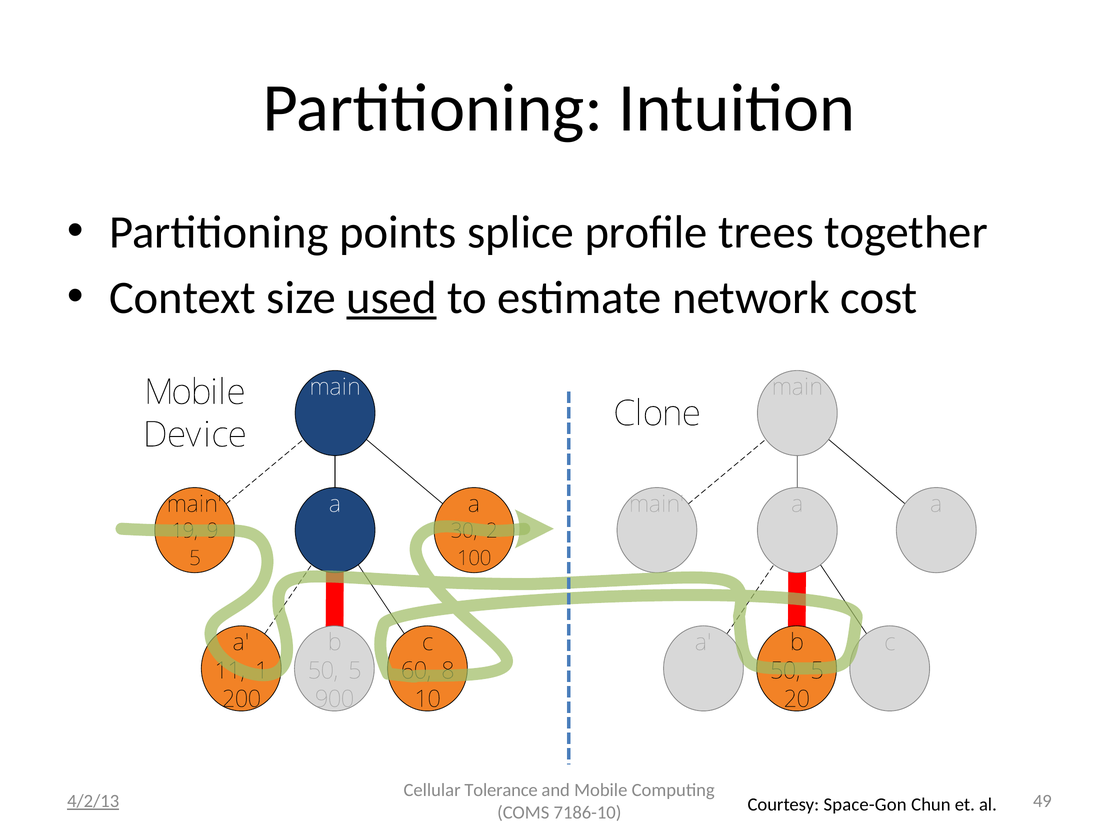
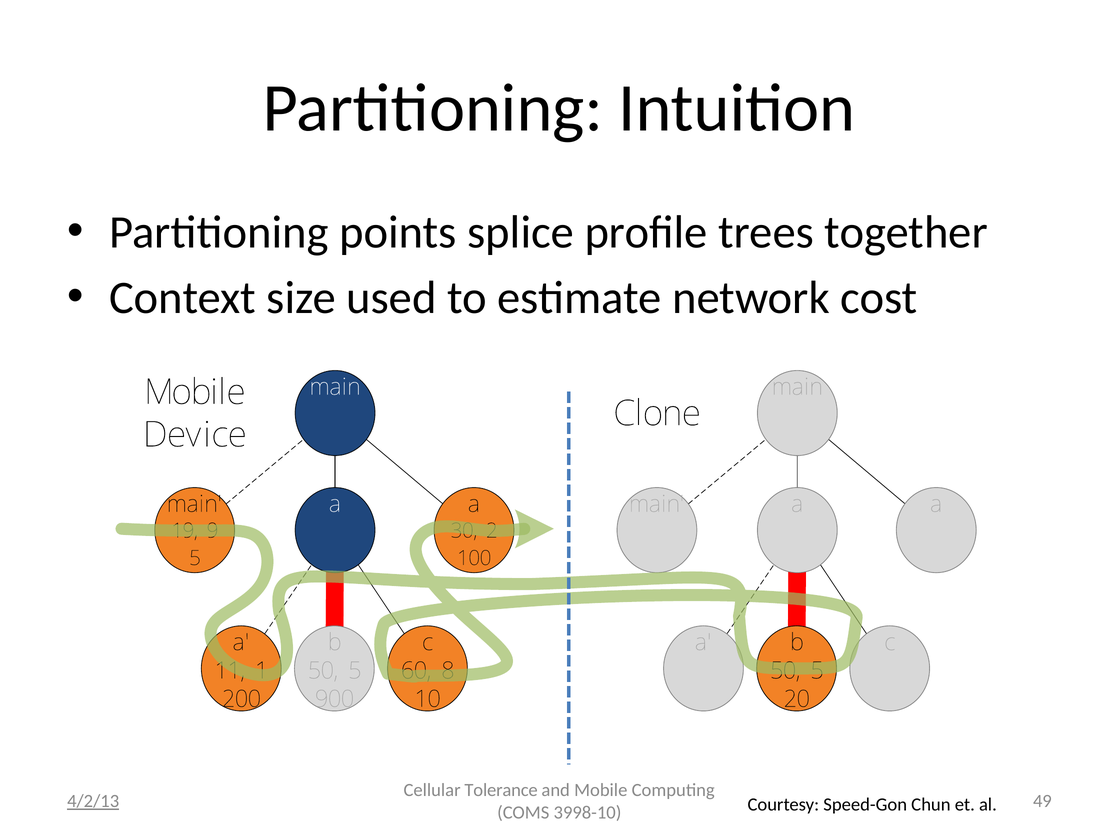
used underline: present -> none (391, 298)
Space-Gon: Space-Gon -> Speed-Gon (865, 805)
7186-10: 7186-10 -> 3998-10 (587, 813)
